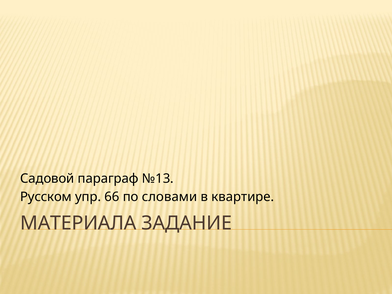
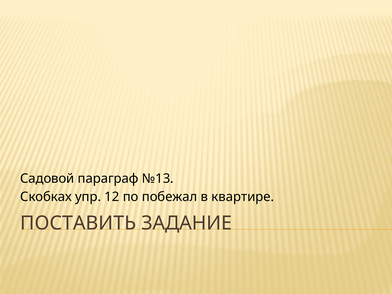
Русском: Русском -> Скобках (46, 197)
66: 66 -> 12 (112, 197)
словами: словами -> побежал (170, 197)
МАТЕРИАЛА: МАТЕРИАЛА -> ПОСТАВИТЬ (78, 223)
